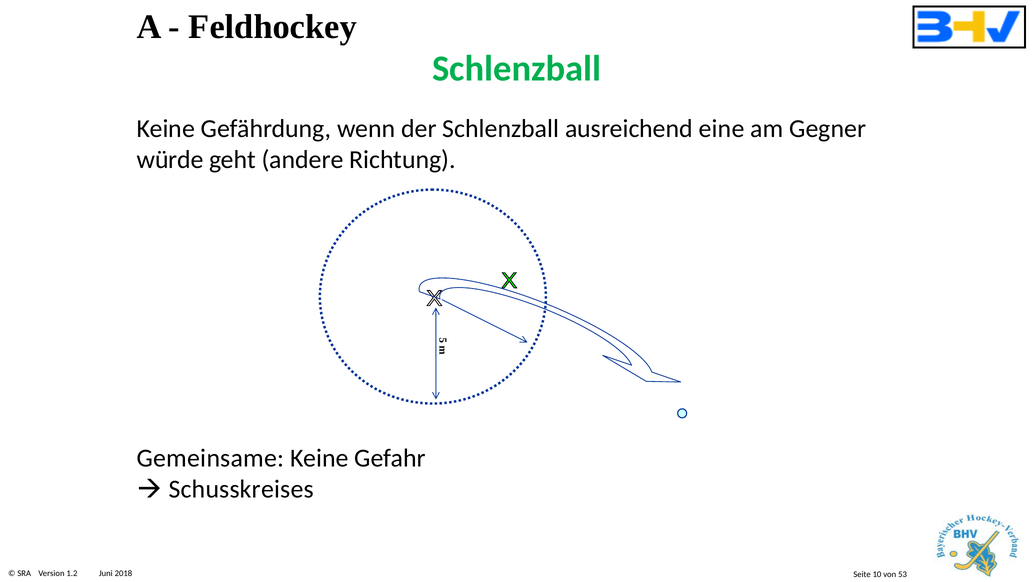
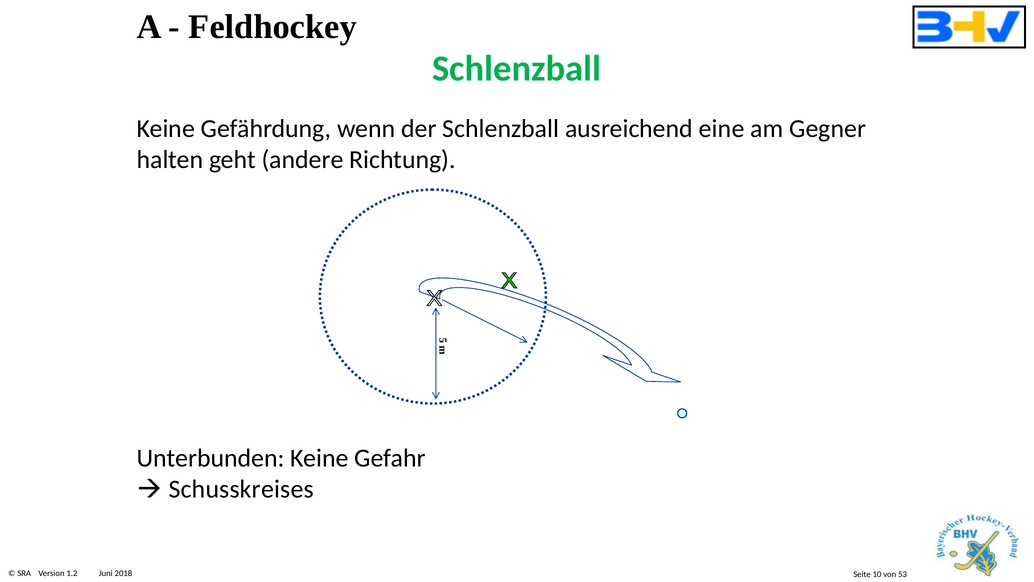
würde: würde -> halten (170, 160)
Gemeinsame: Gemeinsame -> Unterbunden (211, 458)
